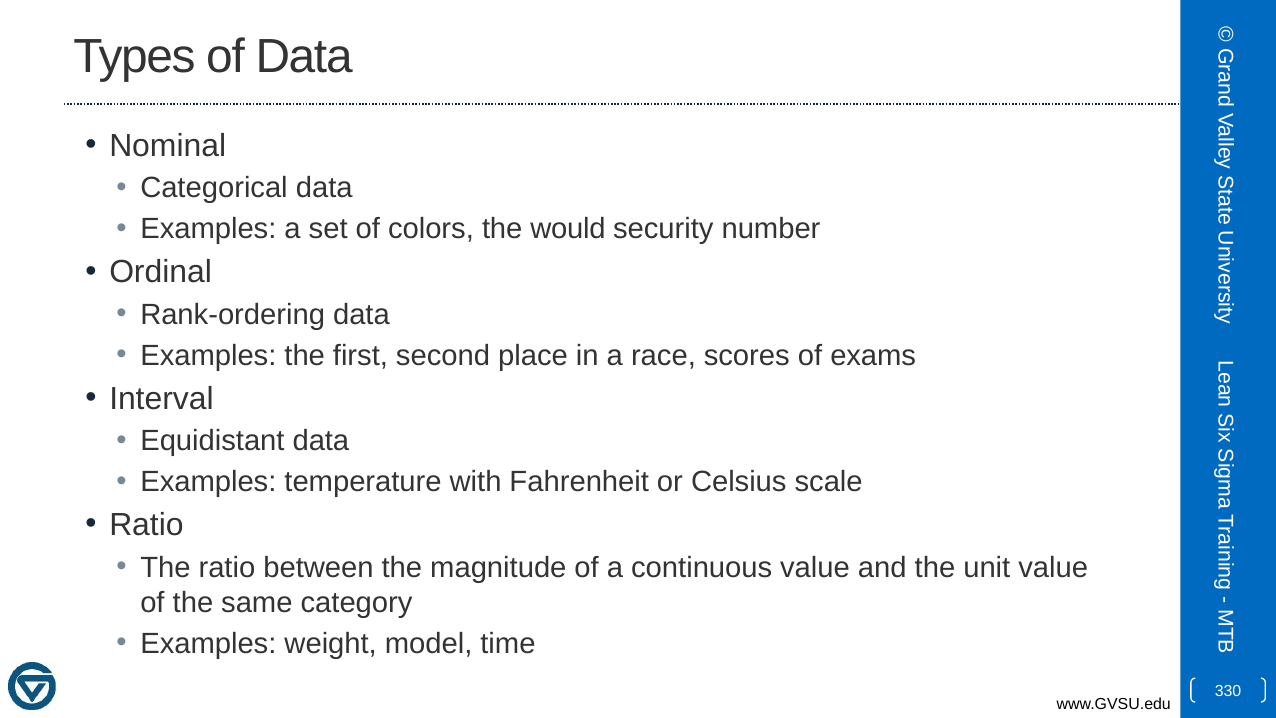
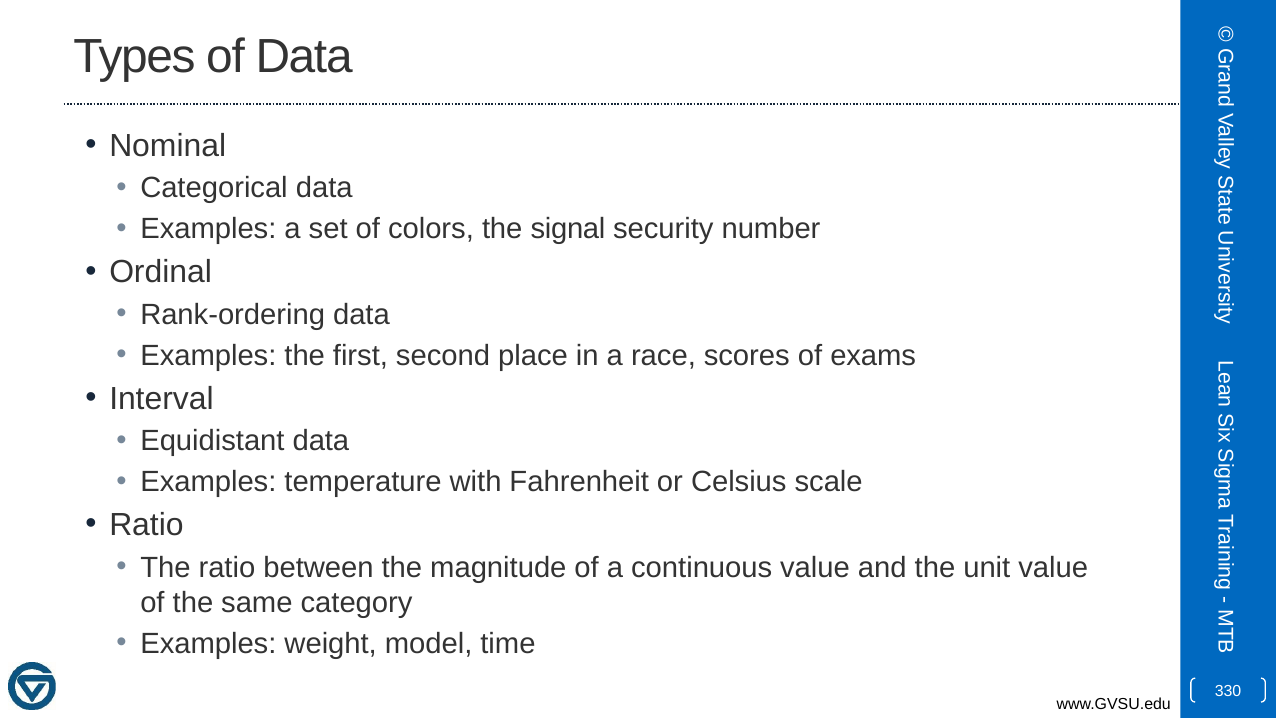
would: would -> signal (568, 229)
